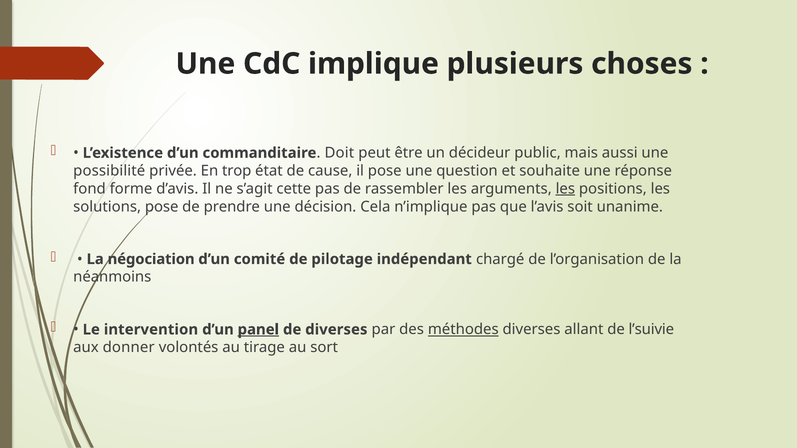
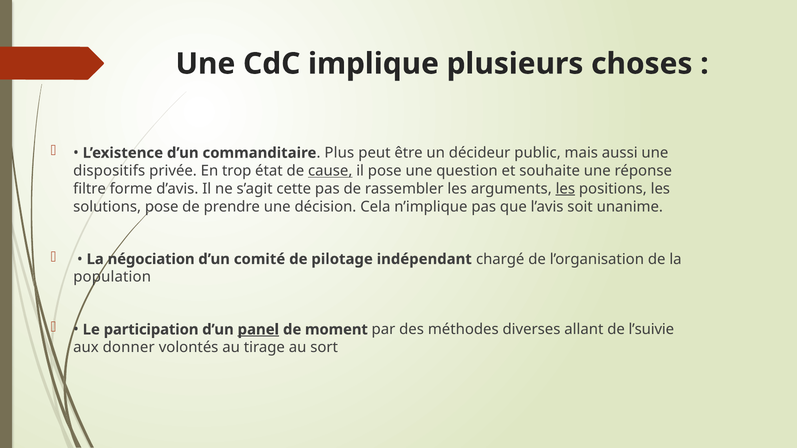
Doit: Doit -> Plus (339, 153)
possibilité: possibilité -> dispositifs (109, 171)
cause underline: none -> present (330, 171)
fond: fond -> filtre (90, 189)
néanmoins: néanmoins -> population (112, 277)
intervention: intervention -> participation (151, 330)
de diverses: diverses -> moment (336, 330)
méthodes underline: present -> none (463, 330)
